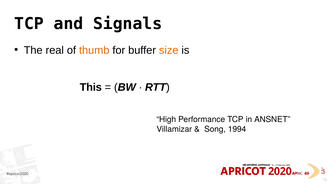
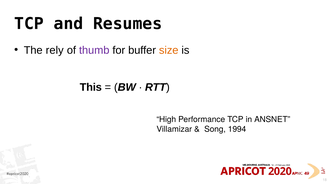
Signals: Signals -> Resumes (128, 24)
real: real -> rely (55, 50)
thumb colour: orange -> purple (94, 50)
